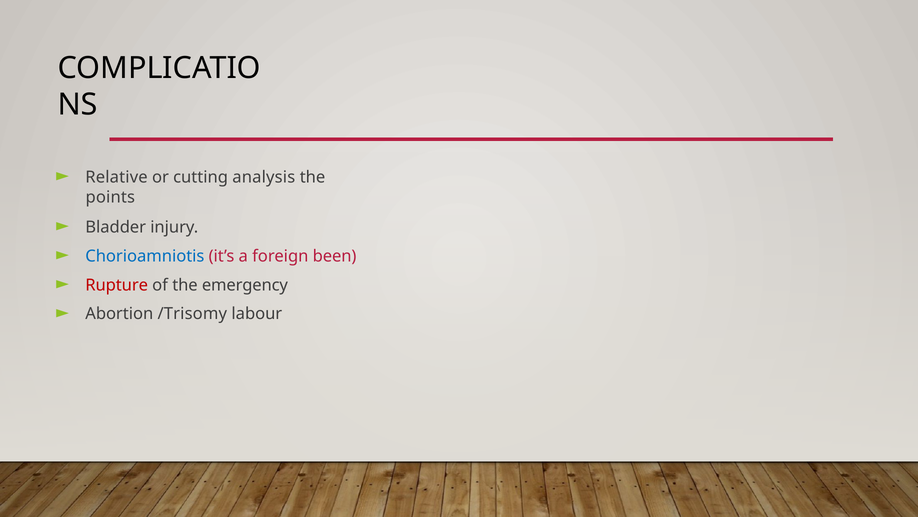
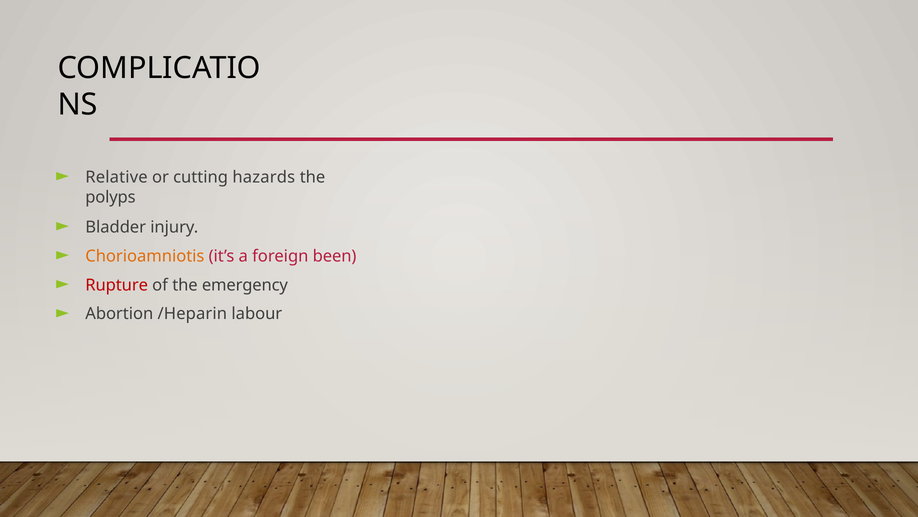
analysis: analysis -> hazards (264, 177)
points: points -> polyps (110, 197)
Chorioamniotis colour: blue -> orange (145, 256)
/Trisomy: /Trisomy -> /Heparin (192, 314)
